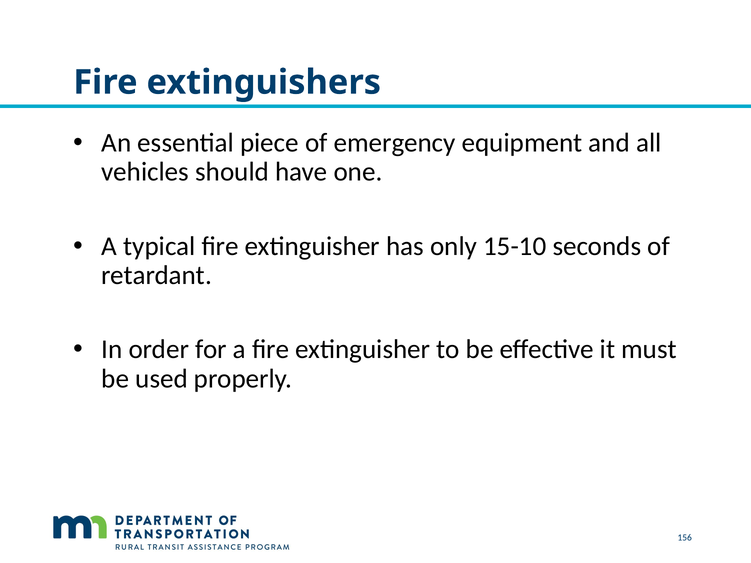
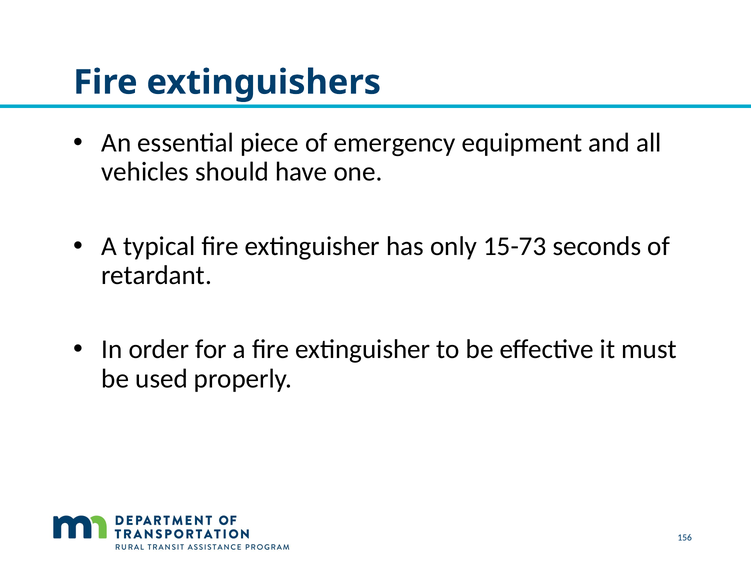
15-10: 15-10 -> 15-73 (515, 246)
